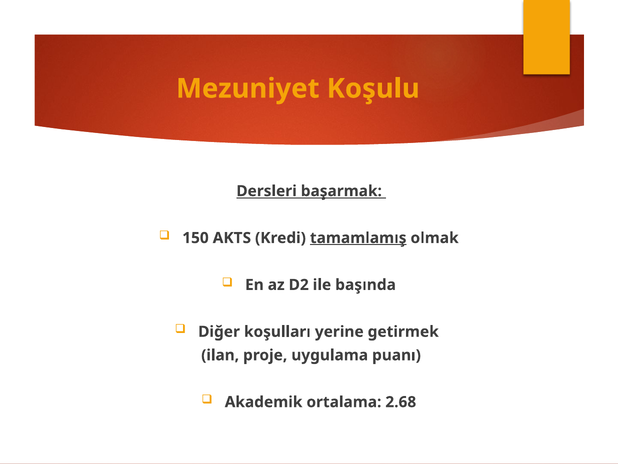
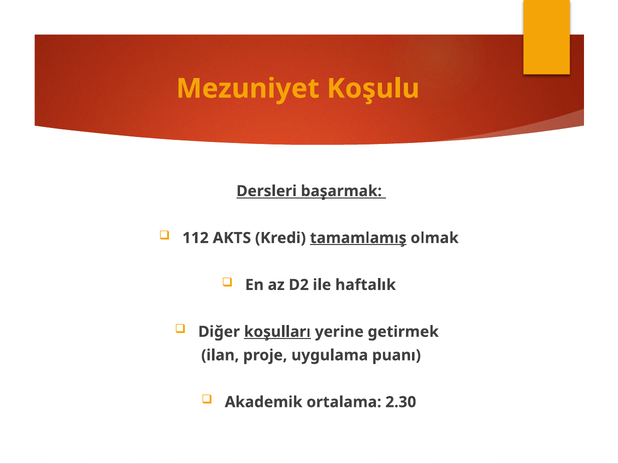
150: 150 -> 112 (195, 238)
başında: başında -> haftalık (366, 285)
koşulları underline: none -> present (277, 331)
2.68: 2.68 -> 2.30 (401, 402)
